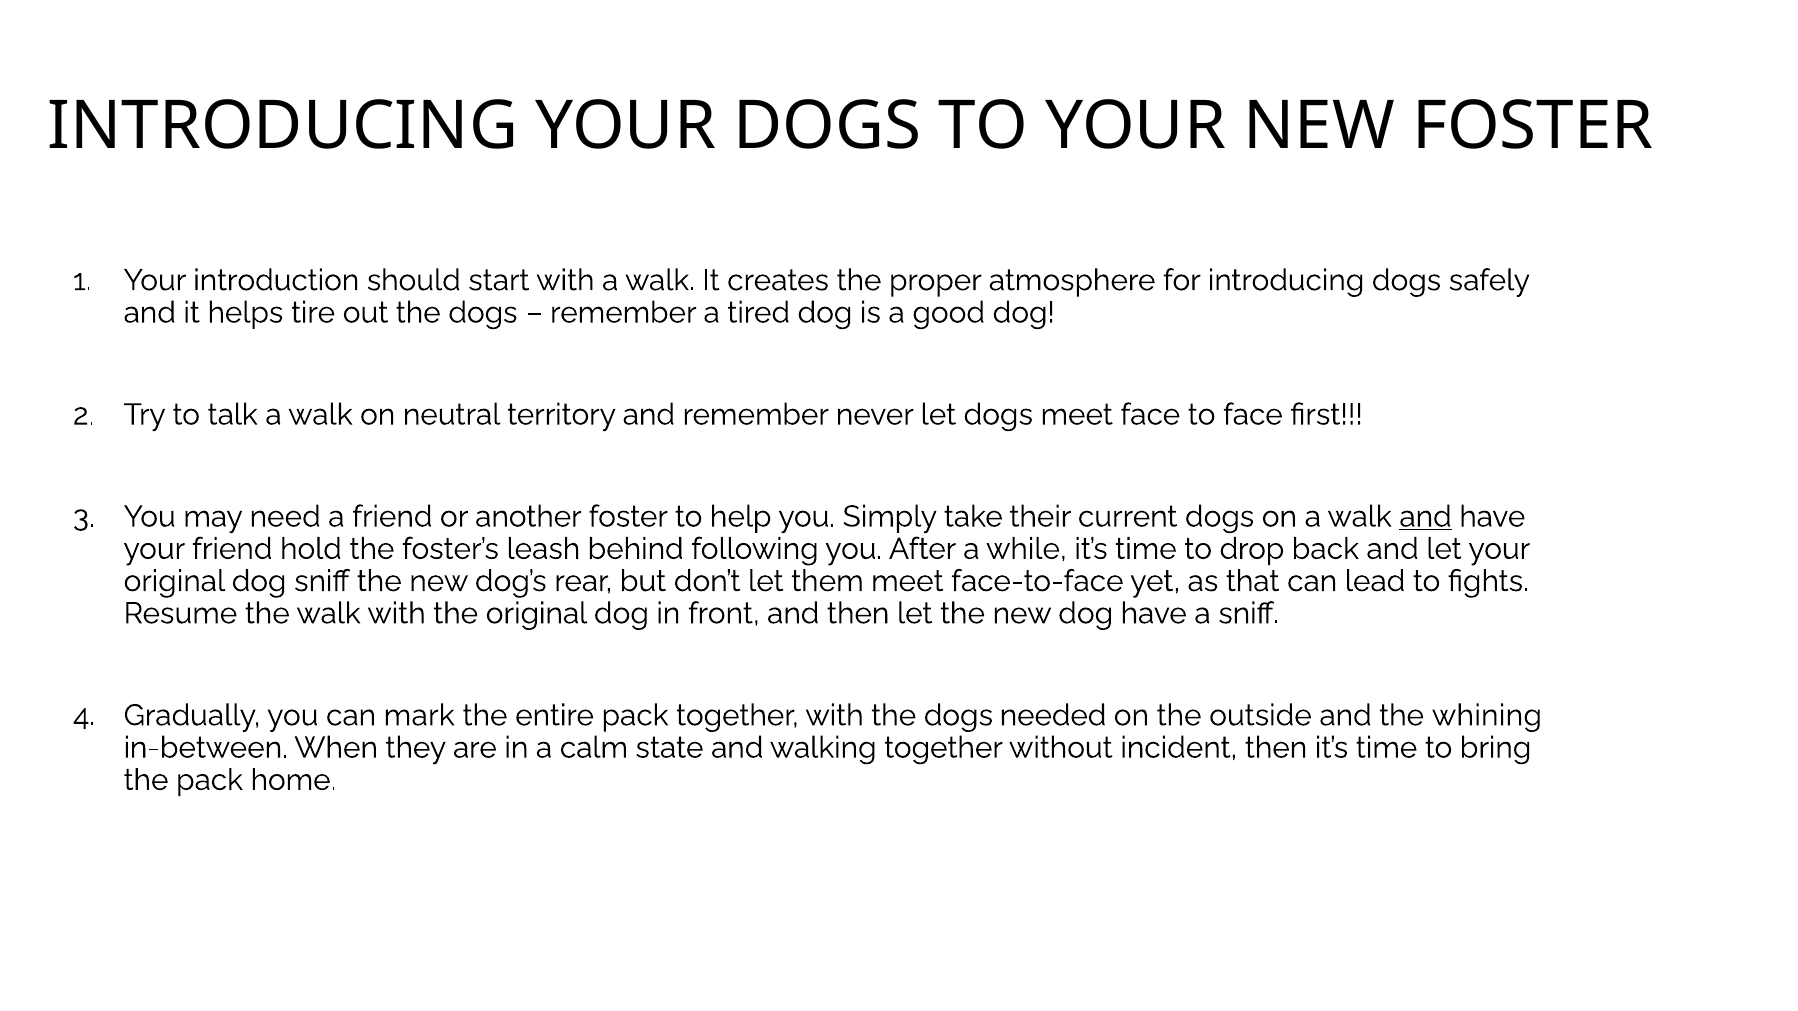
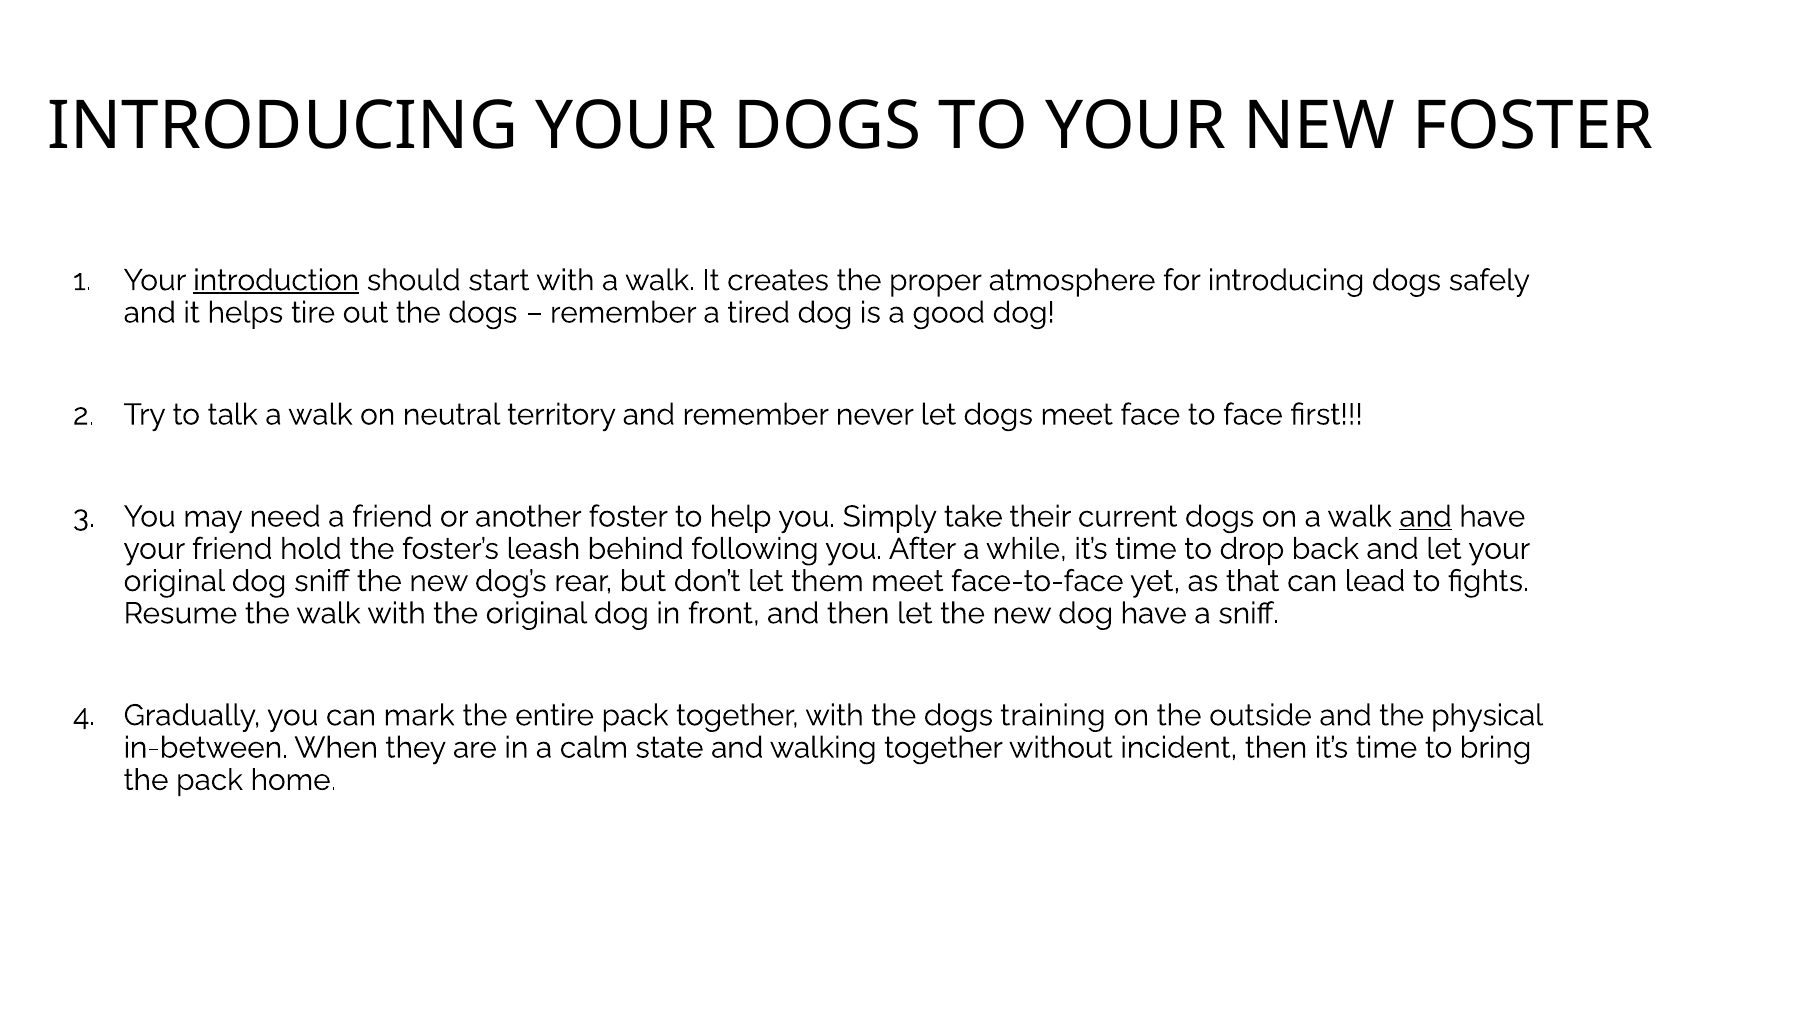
introduction underline: none -> present (276, 280)
needed: needed -> training (1053, 716)
whining: whining -> physical (1487, 716)
